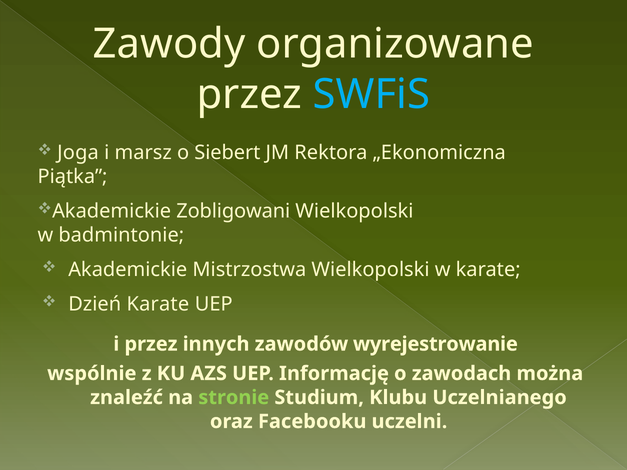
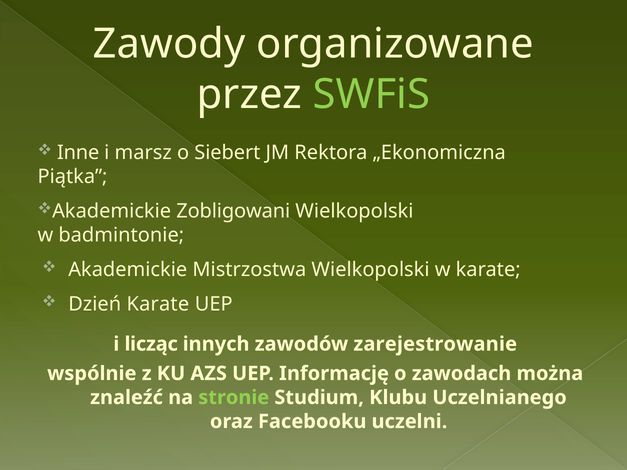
SWFiS colour: light blue -> light green (372, 94)
Joga: Joga -> Inne (78, 153)
i przez: przez -> licząc (151, 344)
wyrejestrowanie: wyrejestrowanie -> zarejestrowanie (435, 344)
